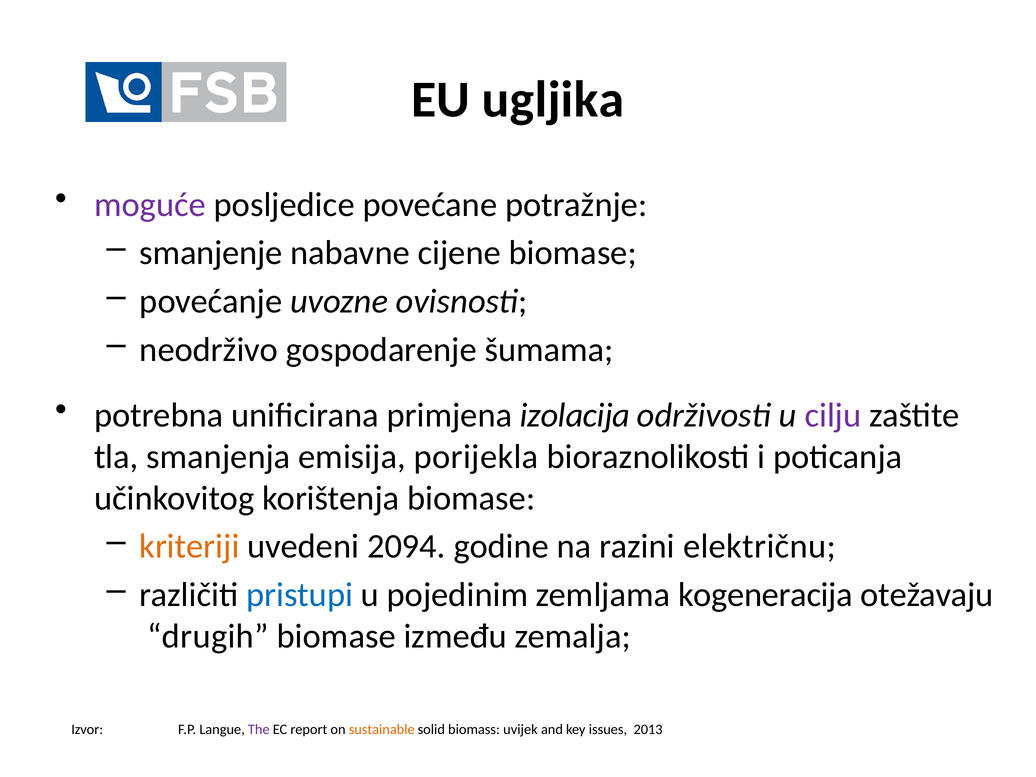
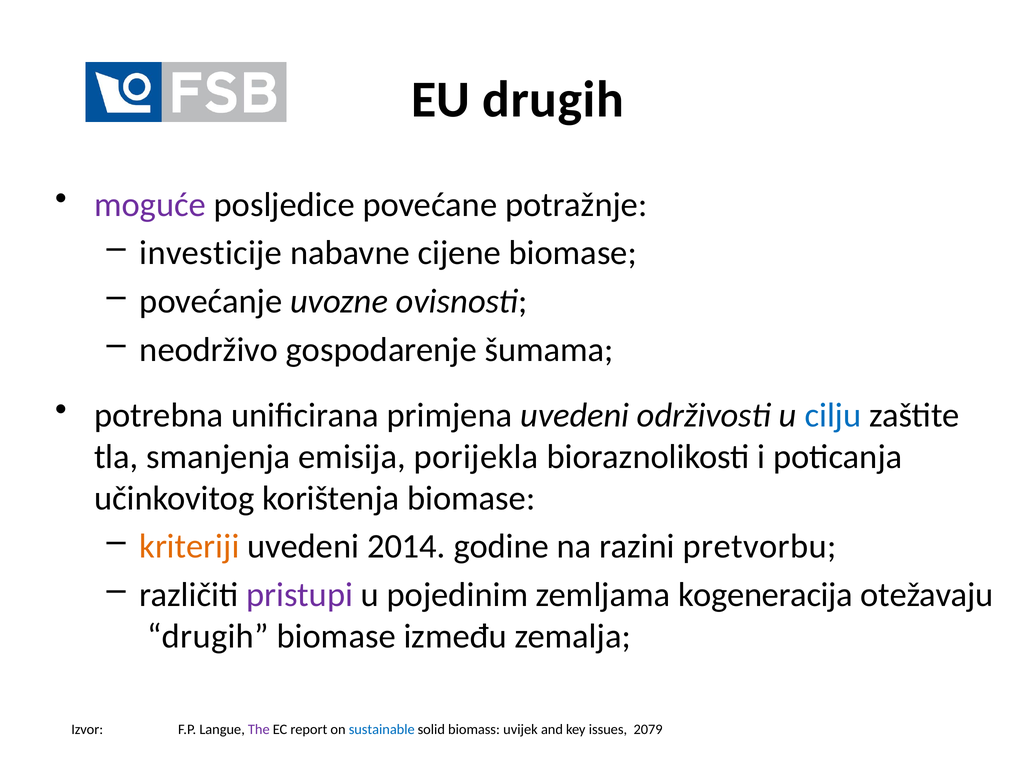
EU ugljika: ugljika -> drugih (553, 99)
smanjenje: smanjenje -> investicije (211, 253)
primjena izolacija: izolacija -> uvedeni (575, 415)
cilju colour: purple -> blue (833, 415)
2094: 2094 -> 2014 (406, 546)
električnu: električnu -> pretvorbu (760, 546)
pristupi colour: blue -> purple (300, 595)
sustainable colour: orange -> blue (382, 730)
2013: 2013 -> 2079 (648, 730)
